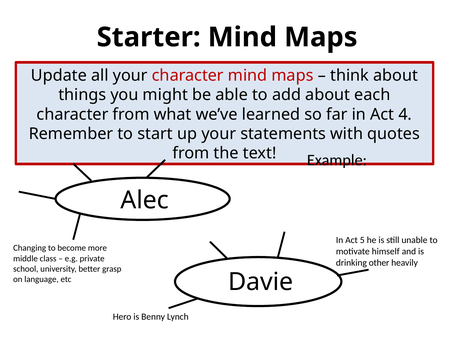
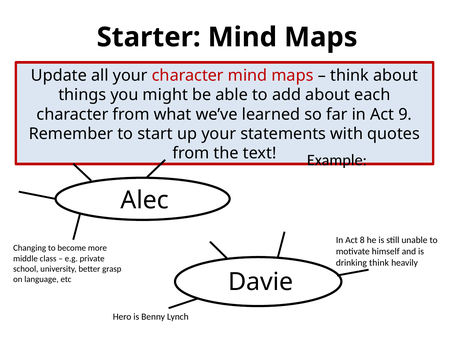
4: 4 -> 9 (405, 114)
5: 5 -> 8 (362, 240)
drinking other: other -> think (379, 262)
